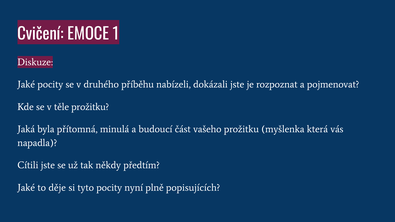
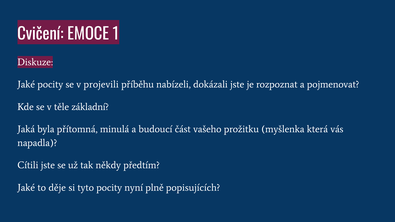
druhého: druhého -> projevili (101, 85)
těle prožitku: prožitku -> základní (90, 107)
